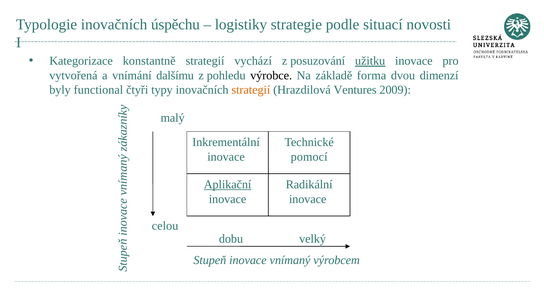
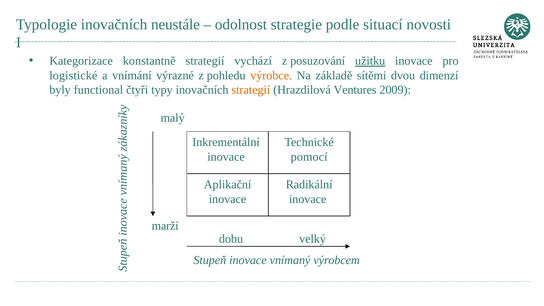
úspěchu: úspěchu -> neustále (175, 24)
logistiky: logistiky -> odolnost (241, 24)
vytvořená: vytvořená -> logistické (73, 75)
dalšímu: dalšímu -> výrazné (175, 75)
výrobce colour: black -> orange (271, 75)
forma: forma -> sítěmi (372, 75)
Aplikační underline: present -> none (228, 185)
celou: celou -> marží (165, 226)
